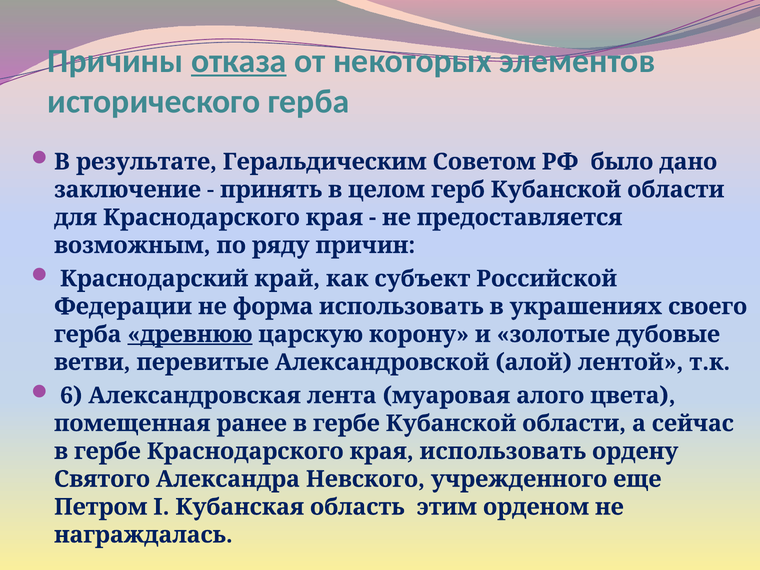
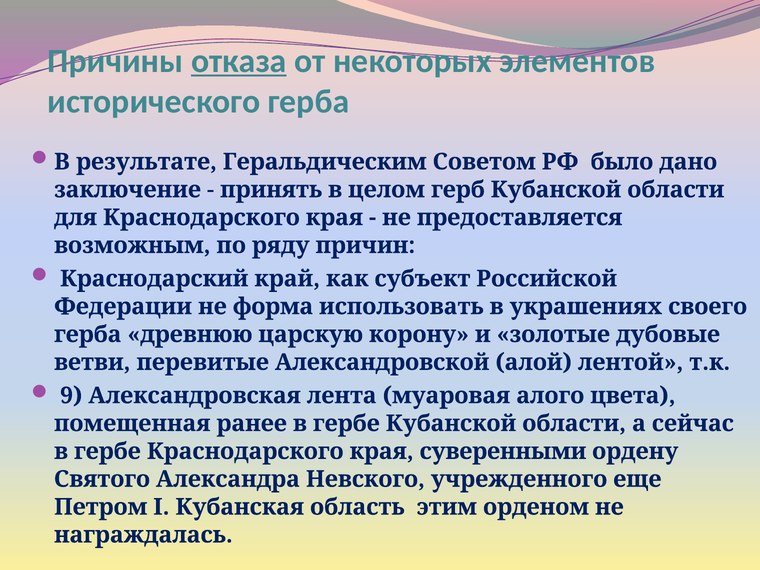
древнюю underline: present -> none (190, 334)
6: 6 -> 9 (71, 396)
края использовать: использовать -> суверенными (503, 451)
